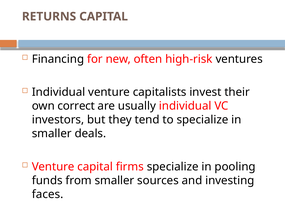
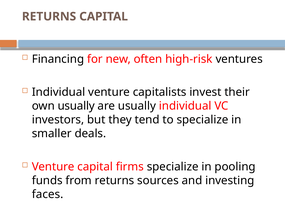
own correct: correct -> usually (76, 106)
from smaller: smaller -> returns (114, 180)
